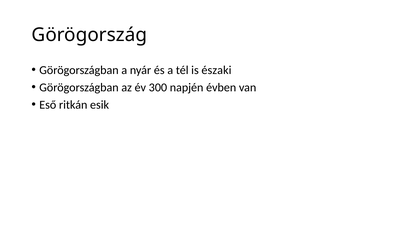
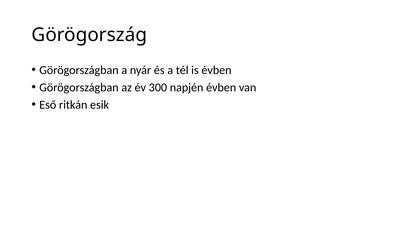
is északi: északi -> évben (216, 70)
